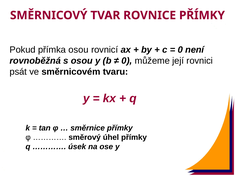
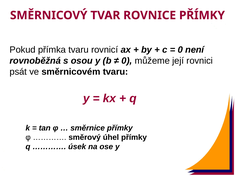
přímka osou: osou -> tvaru (79, 50)
